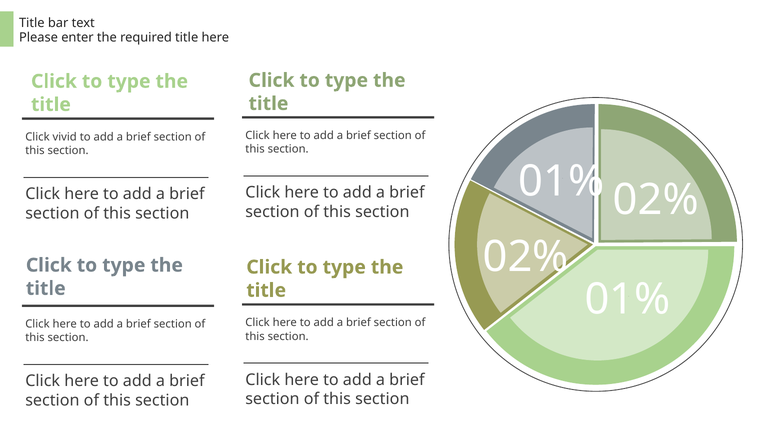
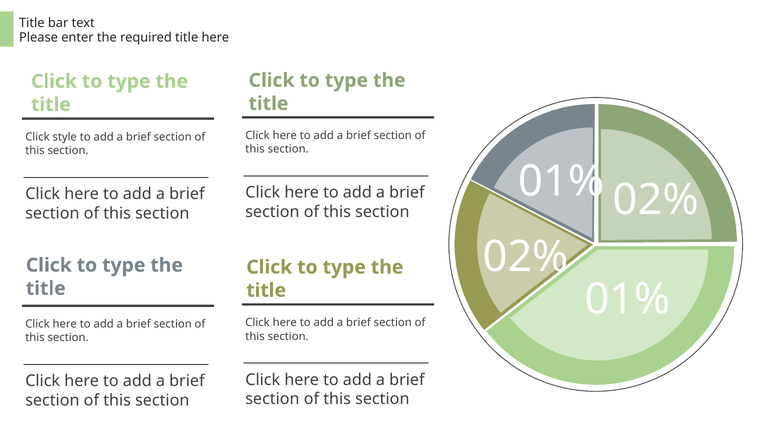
vivid: vivid -> style (65, 137)
